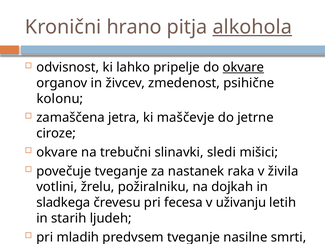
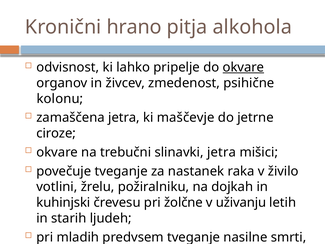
alkohola underline: present -> none (252, 27)
slinavki sledi: sledi -> jetra (222, 152)
živila: živila -> živilo (283, 171)
sladkega: sladkega -> kuhinjski (63, 202)
fecesa: fecesa -> žolčne (183, 202)
